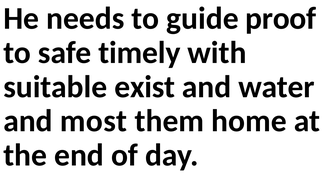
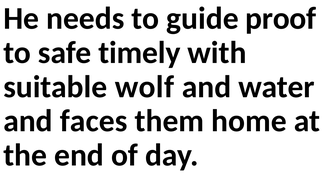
exist: exist -> wolf (144, 87)
most: most -> faces (94, 121)
